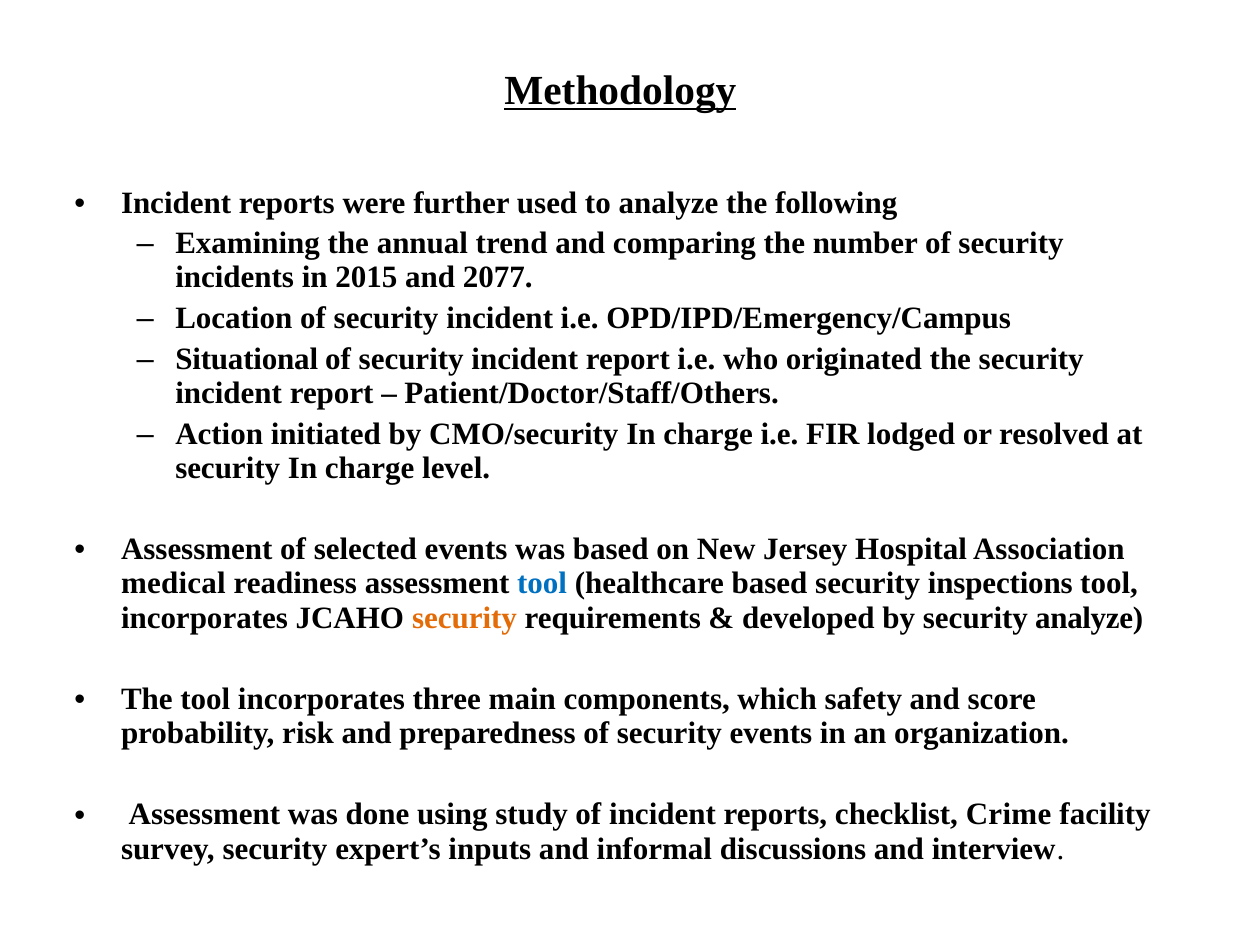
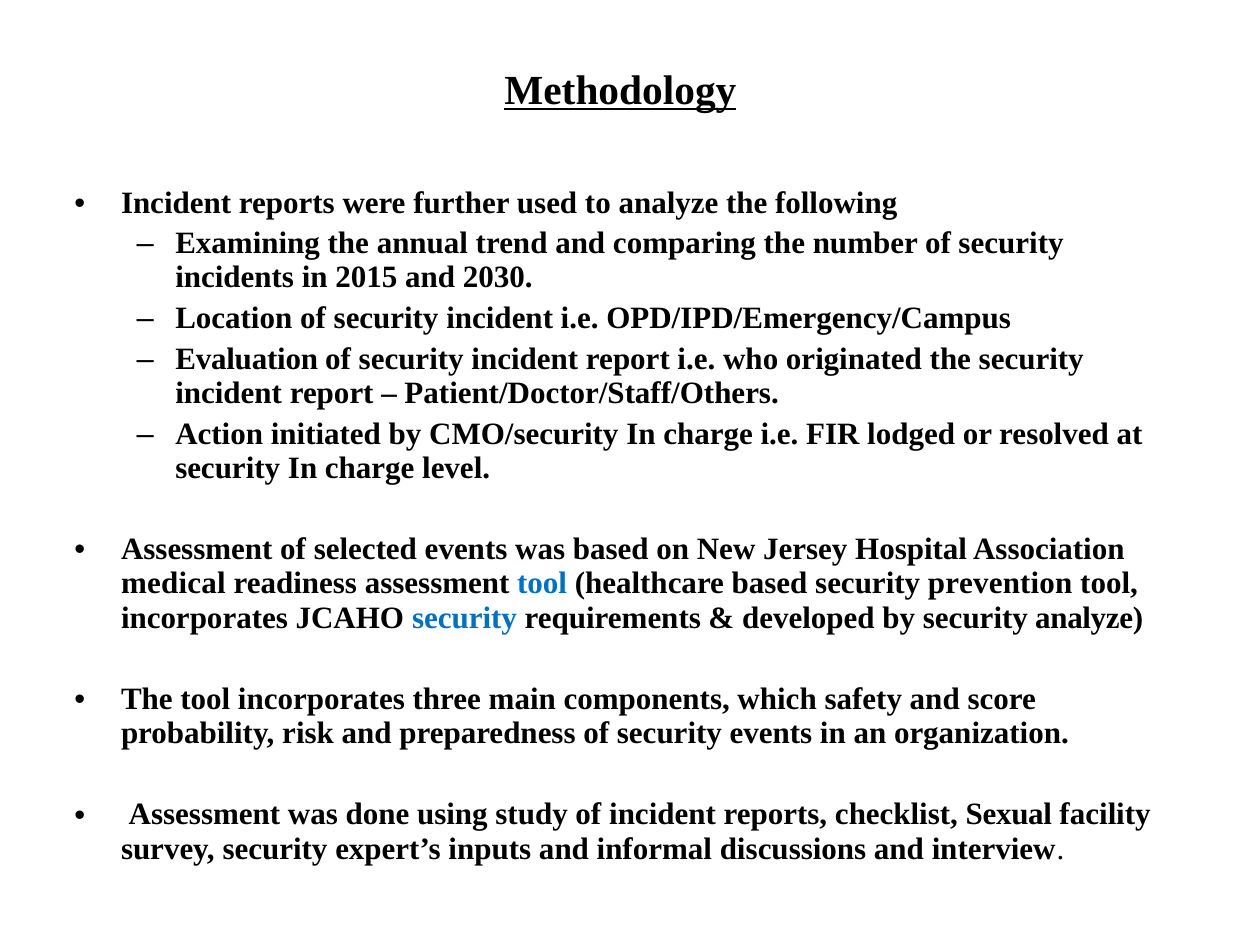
2077: 2077 -> 2030 (498, 278)
Situational: Situational -> Evaluation (247, 359)
inspections: inspections -> prevention (1000, 583)
security colour: orange -> blue (464, 618)
Crime: Crime -> Sexual (1009, 814)
